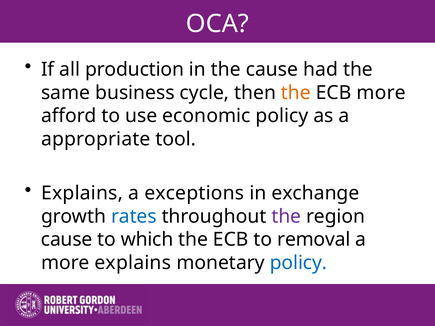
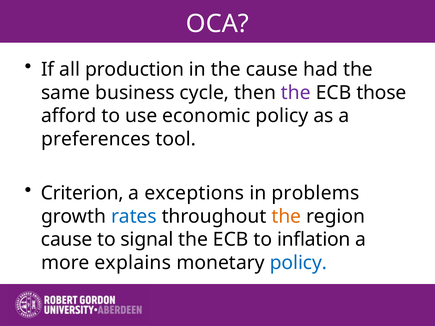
the colour: orange -> purple (296, 93)
ECB more: more -> those (381, 93)
appropriate: appropriate -> preferences (96, 139)
Explains: Explains -> Criterion (82, 193)
exchange: exchange -> problems (315, 193)
the colour: purple -> orange (286, 216)
which: which -> signal (147, 240)
removal: removal -> inflation (314, 240)
